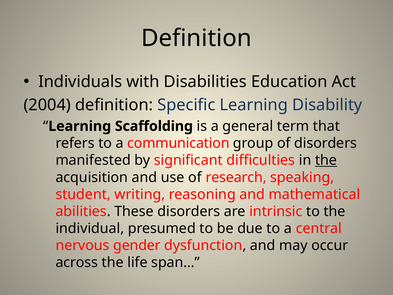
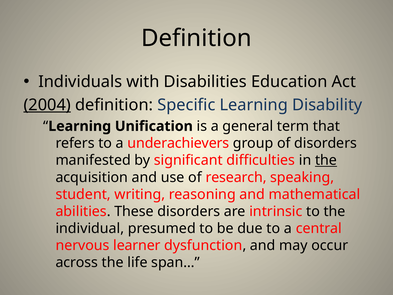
2004 underline: none -> present (47, 105)
Scaffolding: Scaffolding -> Unification (154, 126)
communication: communication -> underachievers (178, 143)
gender: gender -> learner (137, 245)
